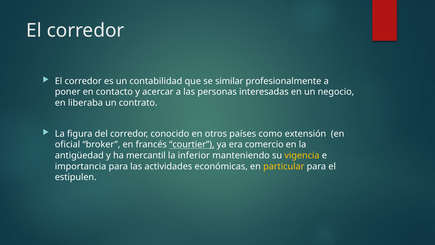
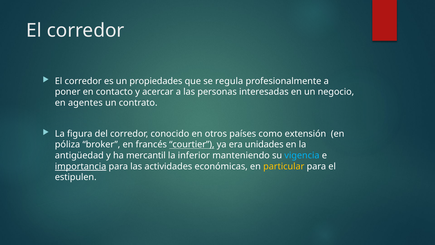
contabilidad: contabilidad -> propiedades (156, 81)
similar: similar -> regula (229, 81)
liberaba: liberaba -> agentes (85, 103)
oficial: oficial -> póliza (68, 144)
comercio: comercio -> unidades (264, 144)
vigencia colour: yellow -> light blue (302, 155)
importancia underline: none -> present (81, 166)
